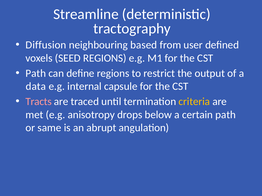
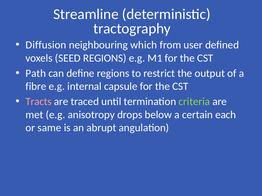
based: based -> which (144, 45)
data: data -> fibre (36, 87)
criteria colour: yellow -> light green (194, 102)
certain path: path -> each (226, 115)
